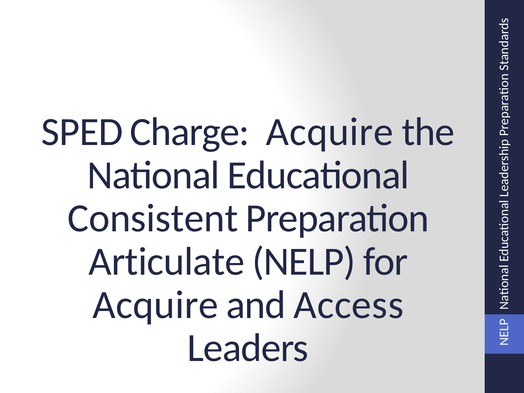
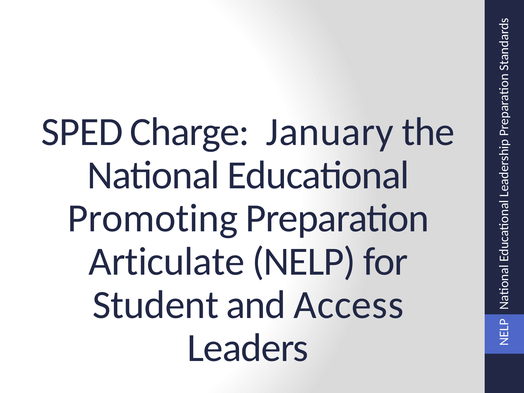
Charge Acquire: Acquire -> January (330, 132)
Consistent: Consistent -> Promoting (153, 218)
Acquire: Acquire -> Student (156, 305)
